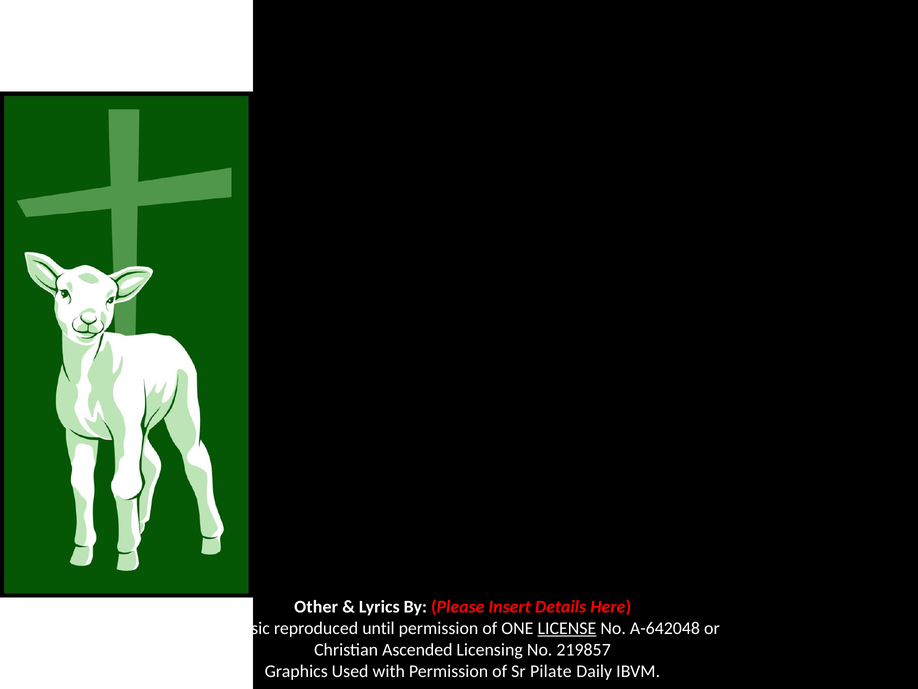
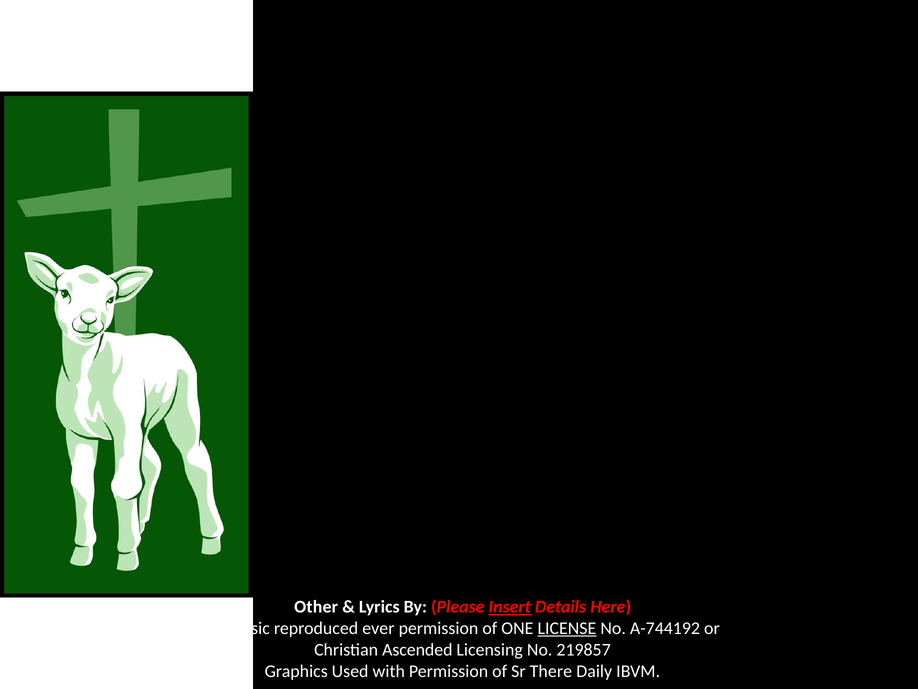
Insert underline: none -> present (510, 607)
until: until -> ever (378, 628)
A-642048: A-642048 -> A-744192 (665, 628)
Pilate: Pilate -> There (551, 671)
